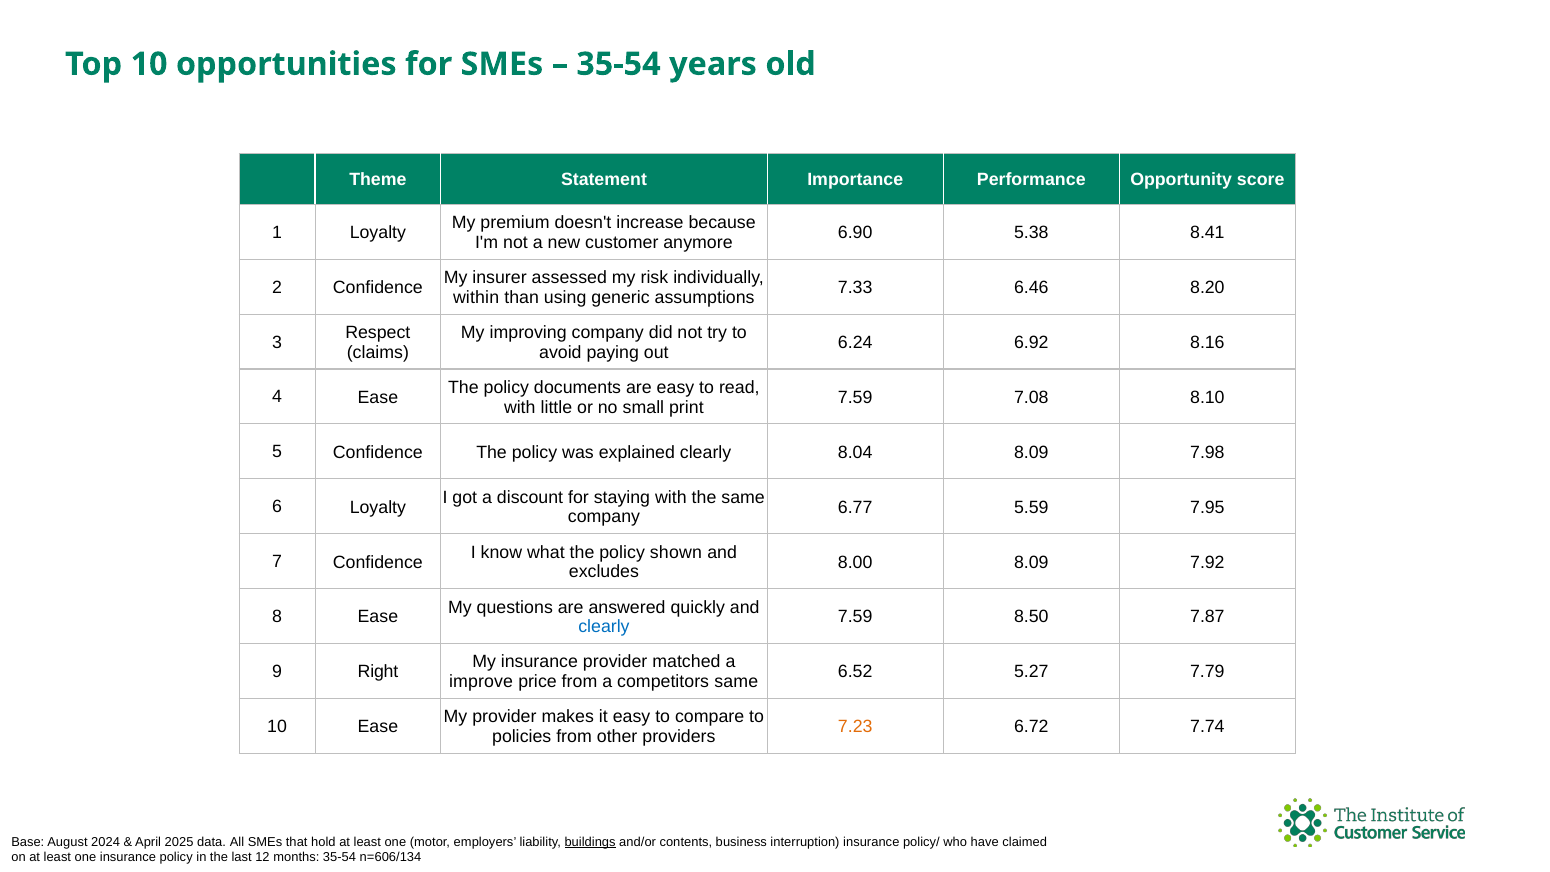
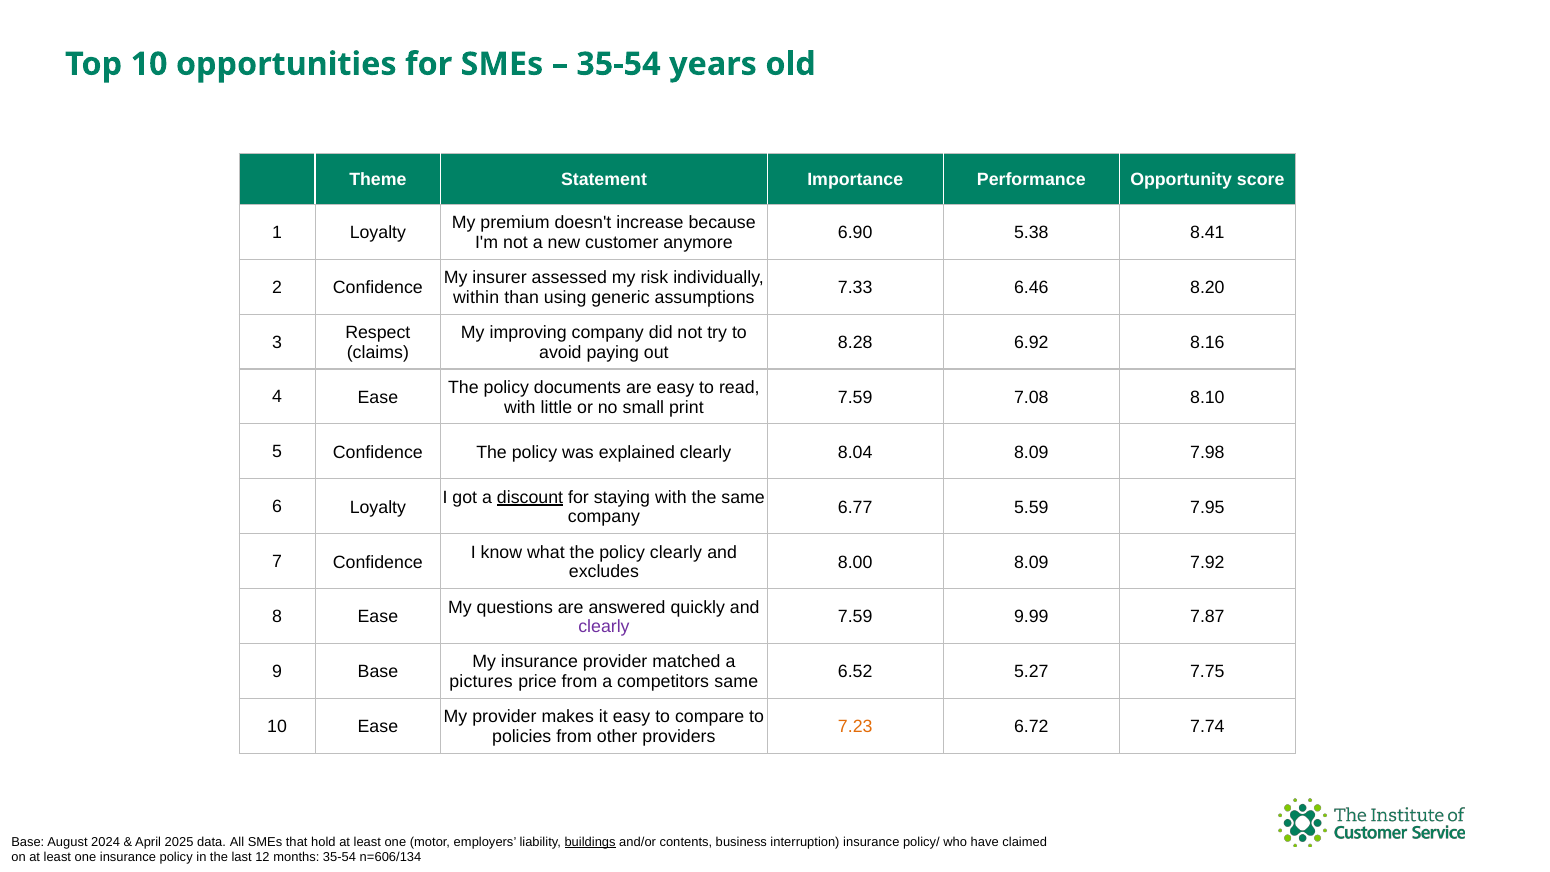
6.24: 6.24 -> 8.28 (855, 342)
discount underline: none -> present (530, 497)
policy shown: shown -> clearly (676, 552)
8.50: 8.50 -> 9.99 (1031, 617)
clearly colour: blue -> purple (604, 627)
9 Right: Right -> Base (378, 672)
7.79: 7.79 -> 7.75 (1207, 672)
improve: improve -> pictures (481, 682)
